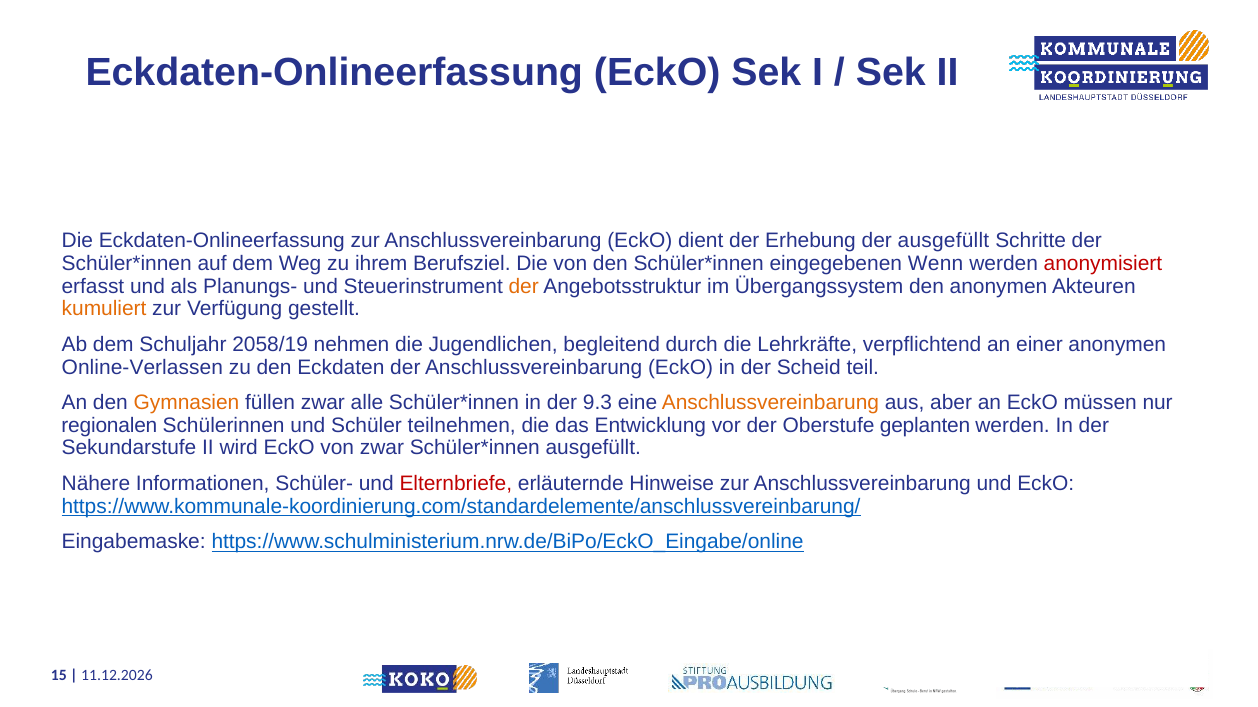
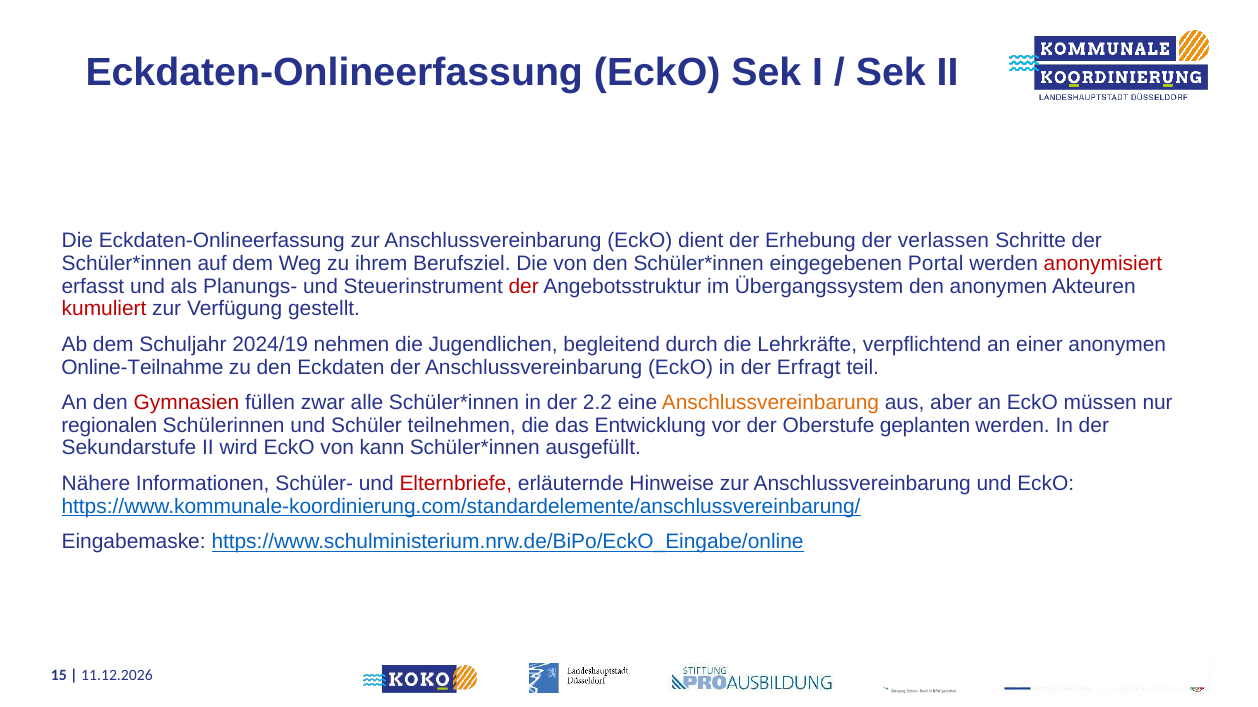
der ausgefüllt: ausgefüllt -> verlassen (943, 241)
Wenn: Wenn -> Portal (936, 264)
der colour: orange -> red (524, 286)
kumuliert colour: orange -> red (104, 309)
2058/19: 2058/19 -> 2024/19 (270, 345)
Online-Verlassen: Online-Verlassen -> Online-Teilnahme (142, 367)
Scheid: Scheid -> Erfragt (809, 367)
Gymnasien colour: orange -> red (187, 403)
9.3: 9.3 -> 2.2 (597, 403)
von zwar: zwar -> kann (382, 448)
